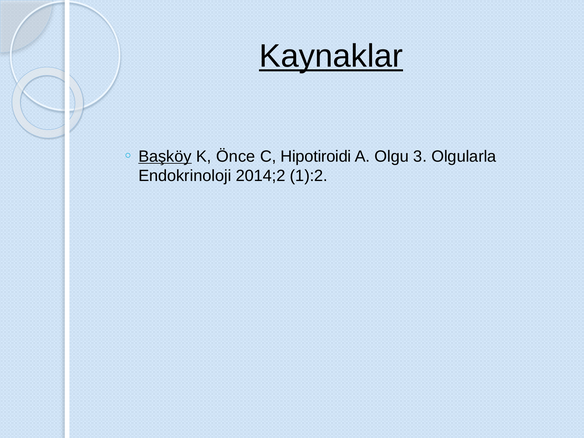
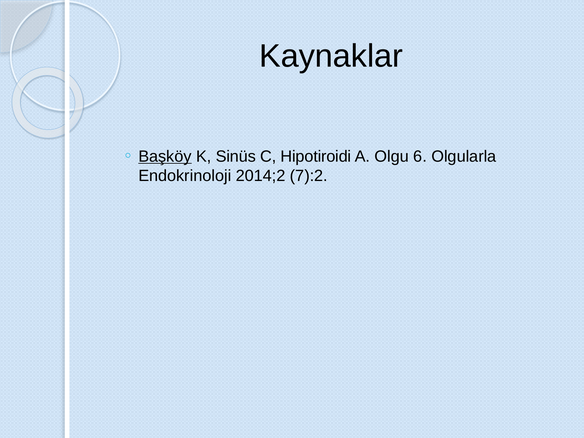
Kaynaklar underline: present -> none (331, 56)
Önce: Önce -> Sinüs (236, 156)
3: 3 -> 6 (420, 156)
1):2: 1):2 -> 7):2 (309, 176)
